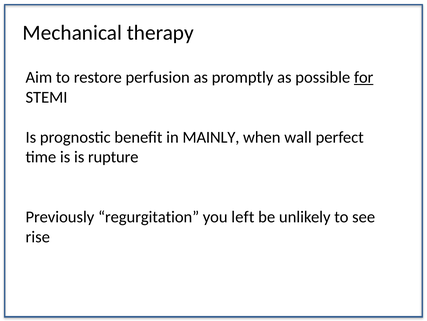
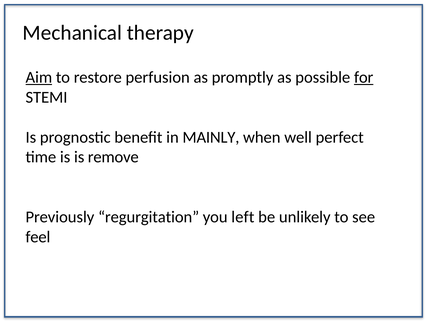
Aim underline: none -> present (39, 77)
wall: wall -> well (298, 137)
rupture: rupture -> remove (113, 157)
rise: rise -> feel (38, 237)
